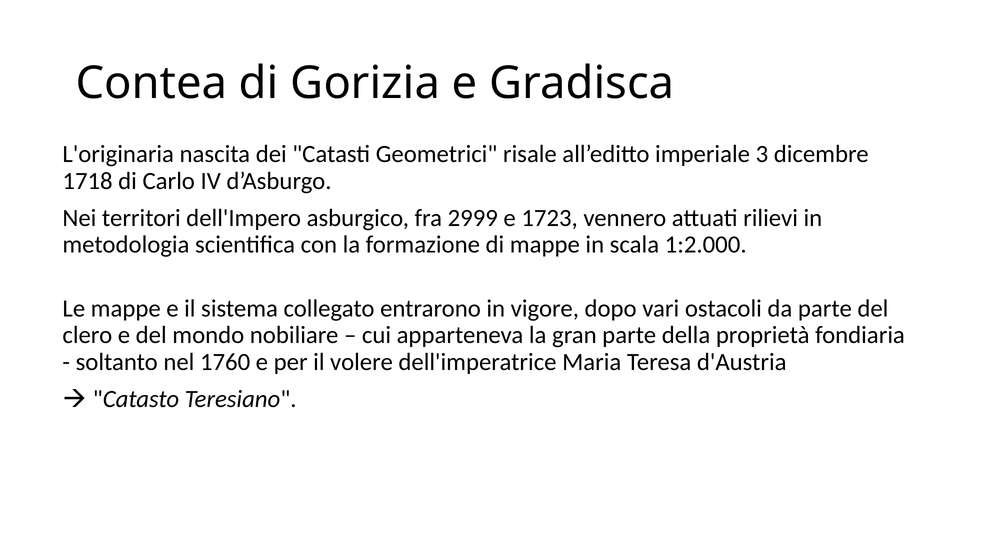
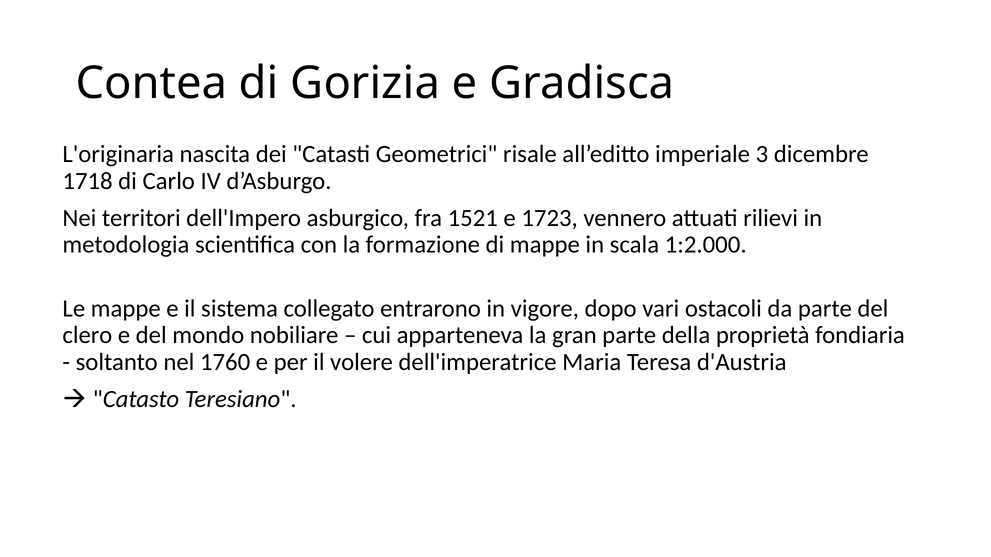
2999: 2999 -> 1521 (473, 218)
